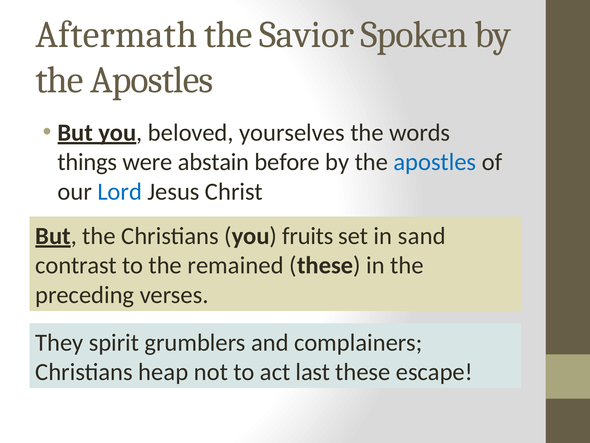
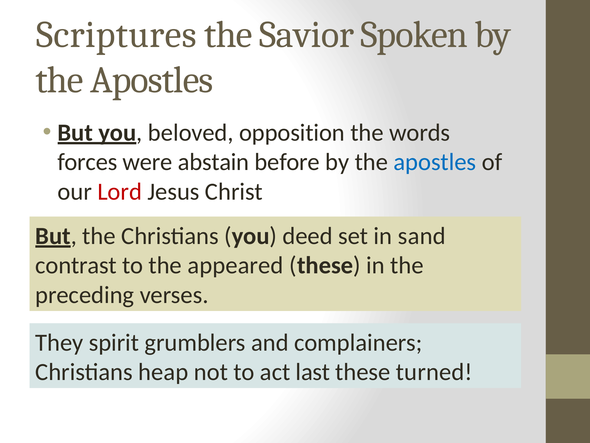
Aftermath: Aftermath -> Scriptures (116, 35)
yourselves: yourselves -> opposition (292, 132)
things: things -> forces (87, 162)
Lord colour: blue -> red (120, 191)
fruits: fruits -> deed (308, 236)
remained: remained -> appeared (236, 265)
escape: escape -> turned (434, 372)
